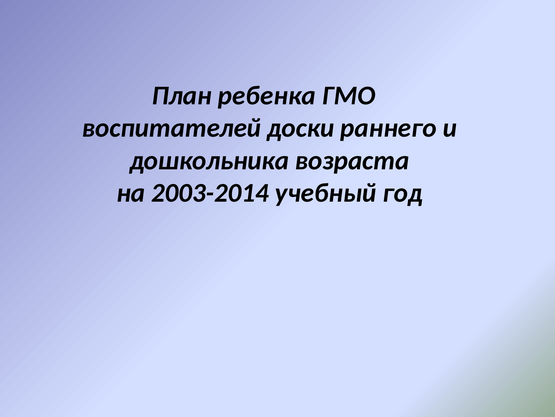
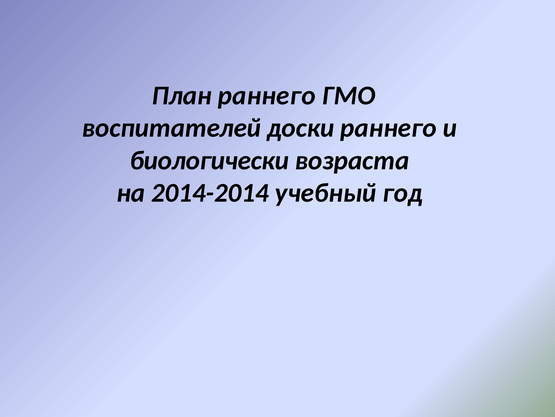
План ребенка: ребенка -> раннего (267, 95)
дошкольника: дошкольника -> биологически (209, 160)
2003-2014: 2003-2014 -> 2014-2014 (210, 193)
